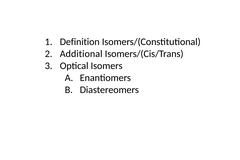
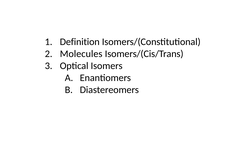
Additional: Additional -> Molecules (81, 54)
